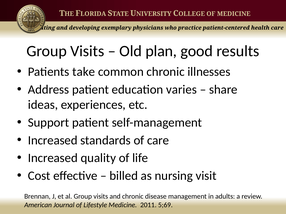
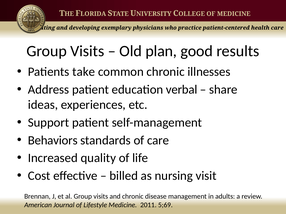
varies: varies -> verbal (182, 90)
Increased: Increased -> Behaviors (53, 141)
